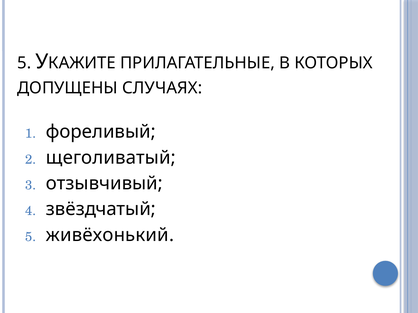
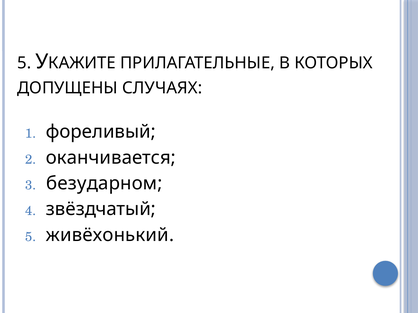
щеголиватый: щеголиватый -> оканчивается (111, 158)
отзывчивый: отзывчивый -> безударном (104, 184)
